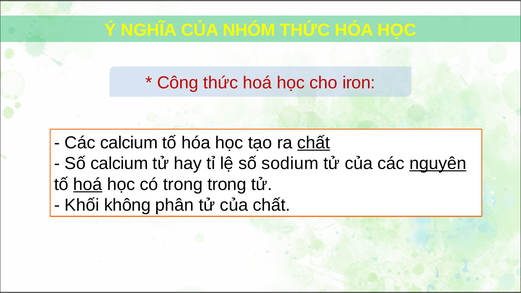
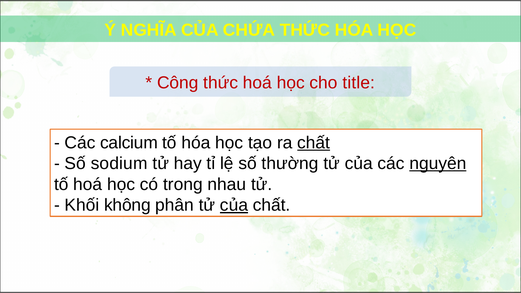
NHÓM: NHÓM -> CHỨA (249, 30)
iron: iron -> title (359, 83)
Số calcium: calcium -> sodium (119, 164)
sodium: sodium -> thường (290, 164)
hoá underline: present -> none (88, 184)
trong trong: trong -> nhau (227, 184)
của underline: none -> present (234, 205)
